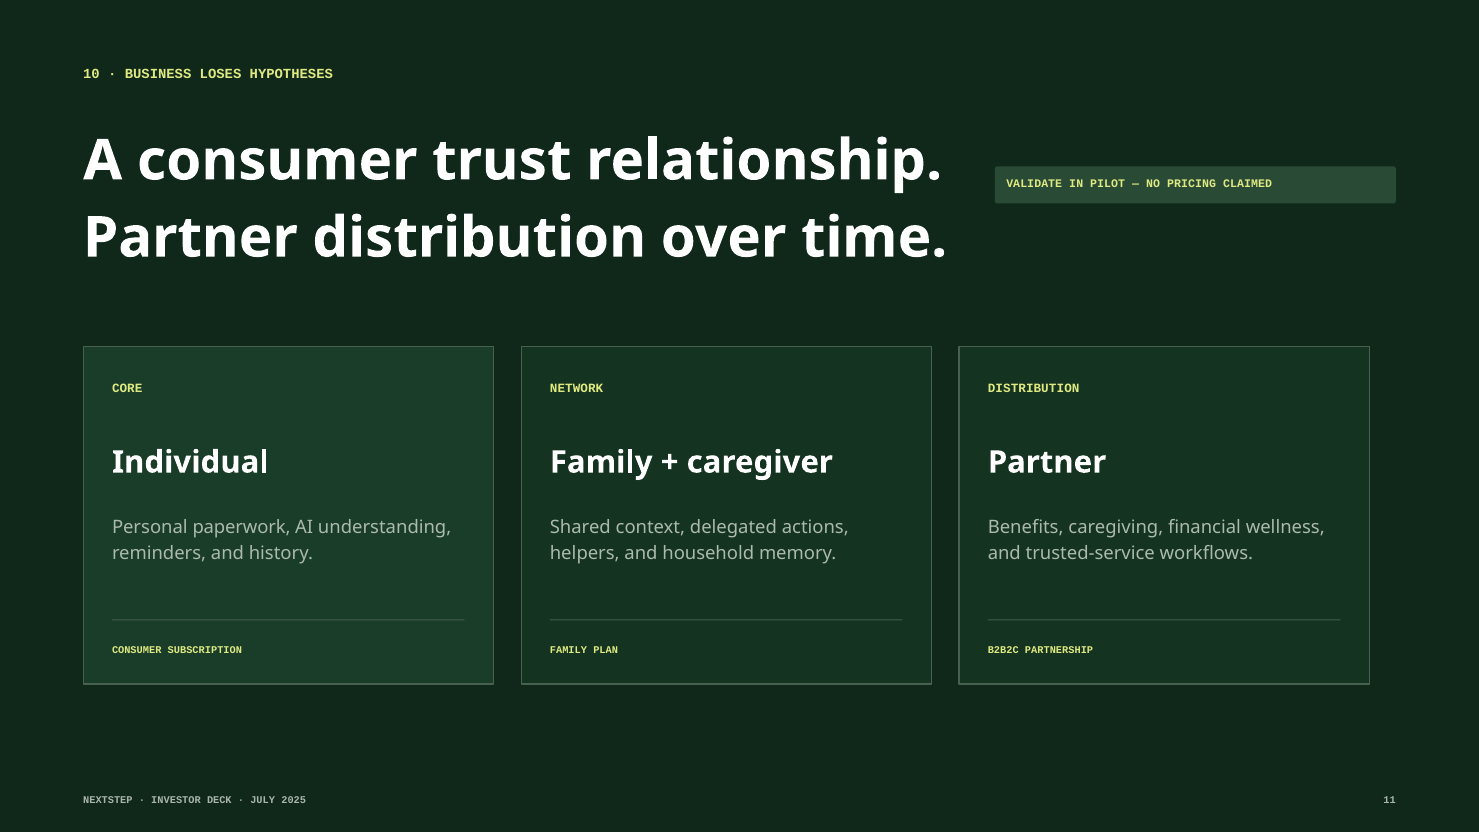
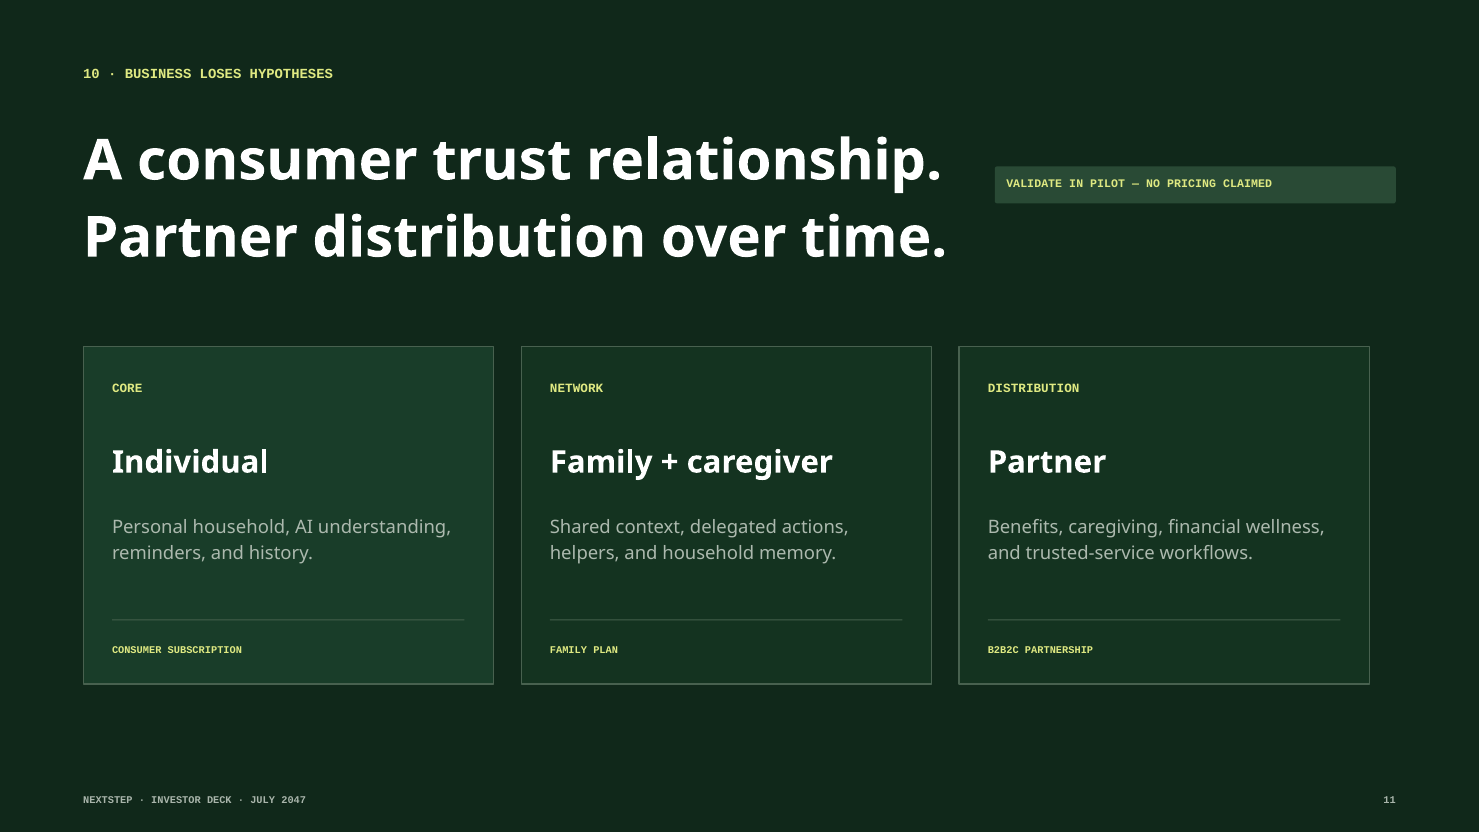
Personal paperwork: paperwork -> household (241, 528)
2025: 2025 -> 2047 (294, 800)
